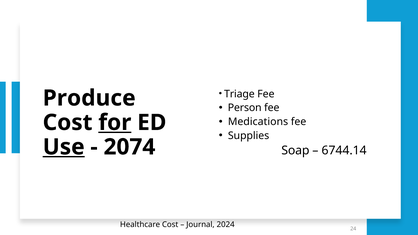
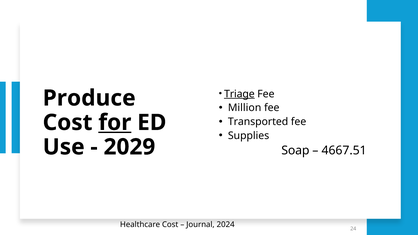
Triage underline: none -> present (239, 94)
Person: Person -> Million (245, 108)
Medications: Medications -> Transported (258, 122)
Use underline: present -> none (64, 147)
2074: 2074 -> 2029 (129, 147)
6744.14: 6744.14 -> 4667.51 (344, 150)
